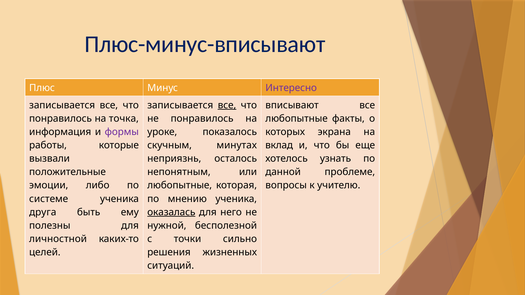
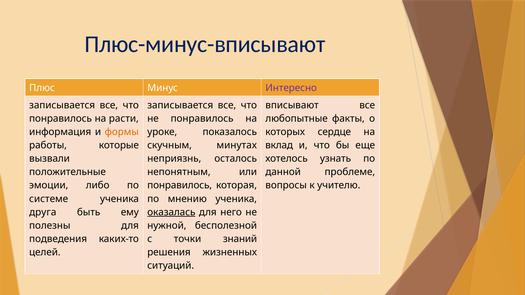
все underline: present -> none (227, 105)
точка: точка -> расти (124, 119)
формы colour: purple -> orange (122, 132)
экрана: экрана -> сердце (334, 132)
любопытные: любопытные -> понравилось (180, 186)
личностной: личностной -> подведения (58, 239)
сильно: сильно -> знаний (240, 239)
